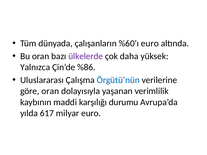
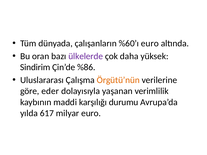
Yalnızca: Yalnızca -> Sindirim (35, 67)
Örgütü’nün colour: blue -> orange (118, 80)
göre oran: oran -> eder (50, 91)
